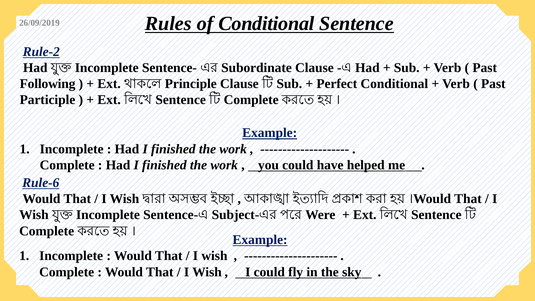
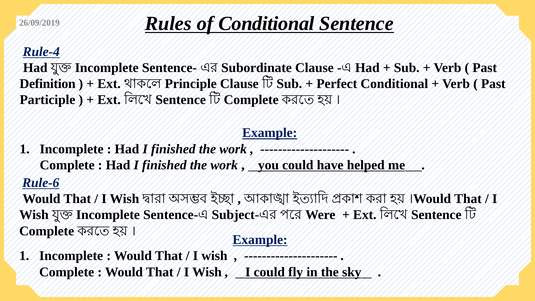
Rule-2: Rule-2 -> Rule-4 (41, 52)
Following: Following -> Definition (48, 84)
